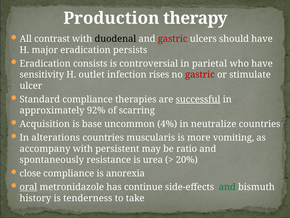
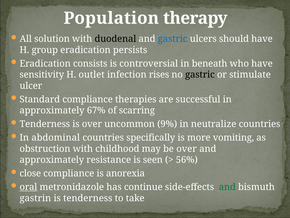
Production: Production -> Population (111, 18)
contrast: contrast -> solution (52, 39)
gastric colour: red -> blue (173, 39)
major: major -> group (45, 50)
parietal: parietal -> beneath (210, 63)
gastric colour: red -> black (200, 75)
successful underline: present -> none (198, 99)
92%: 92% -> 67% (96, 110)
Acquisition: Acquisition -> Tenderness (45, 124)
is base: base -> over (92, 124)
4%: 4% -> 9% (167, 124)
alterations: alterations -> abdominal (56, 137)
muscularis: muscularis -> specifically (151, 137)
accompany: accompany -> obstruction (45, 148)
persistent: persistent -> childhood (117, 148)
be ratio: ratio -> over (187, 148)
spontaneously: spontaneously -> approximately (52, 160)
urea: urea -> seen (153, 160)
20%: 20% -> 56% (187, 160)
history: history -> gastrin (35, 198)
